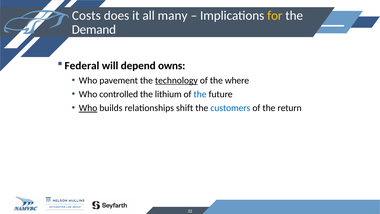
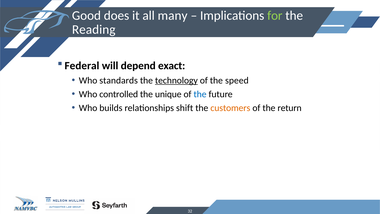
Costs: Costs -> Good (86, 15)
for colour: yellow -> light green (275, 15)
Demand: Demand -> Reading (94, 30)
owns: owns -> exact (172, 66)
pavement: pavement -> standards (119, 80)
where: where -> speed (237, 80)
lithium: lithium -> unique (168, 94)
Who underline: present -> none (88, 108)
customers colour: blue -> orange (230, 108)
